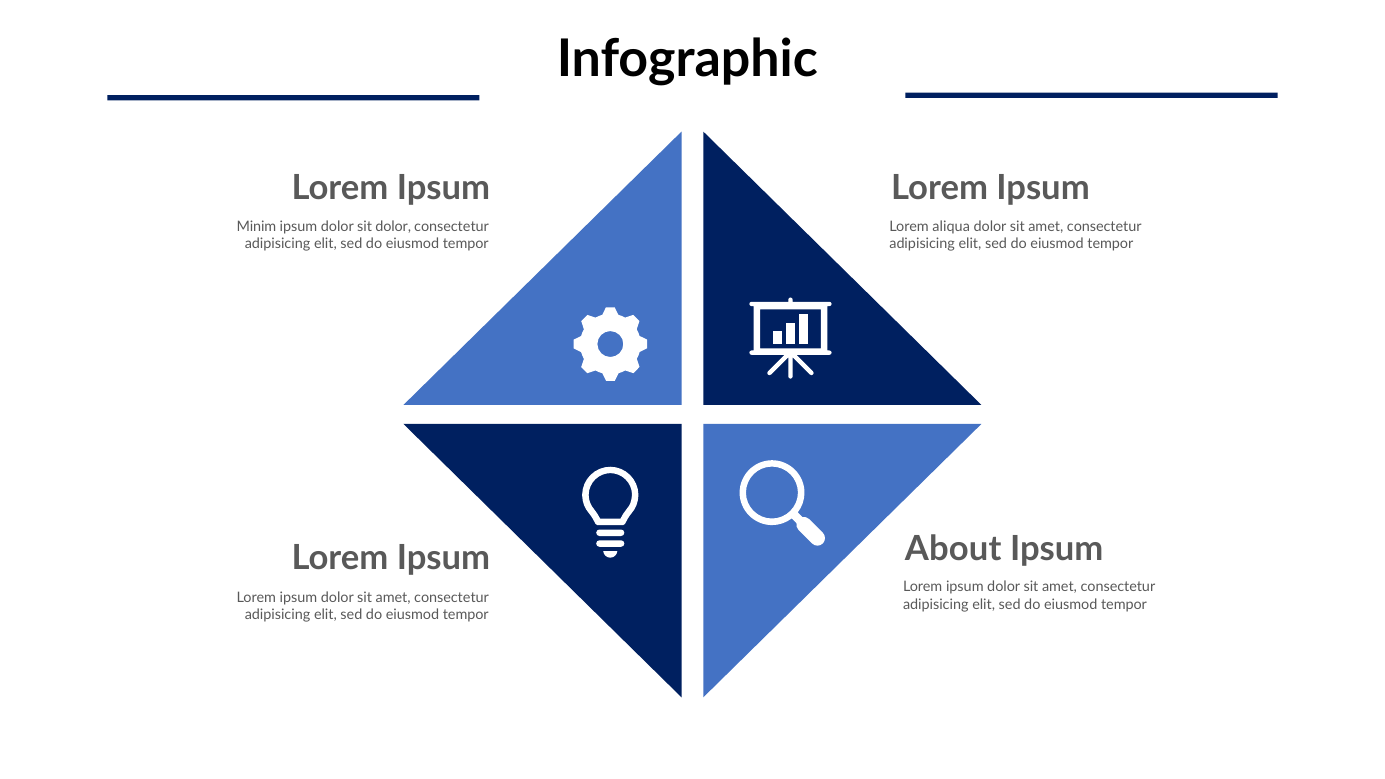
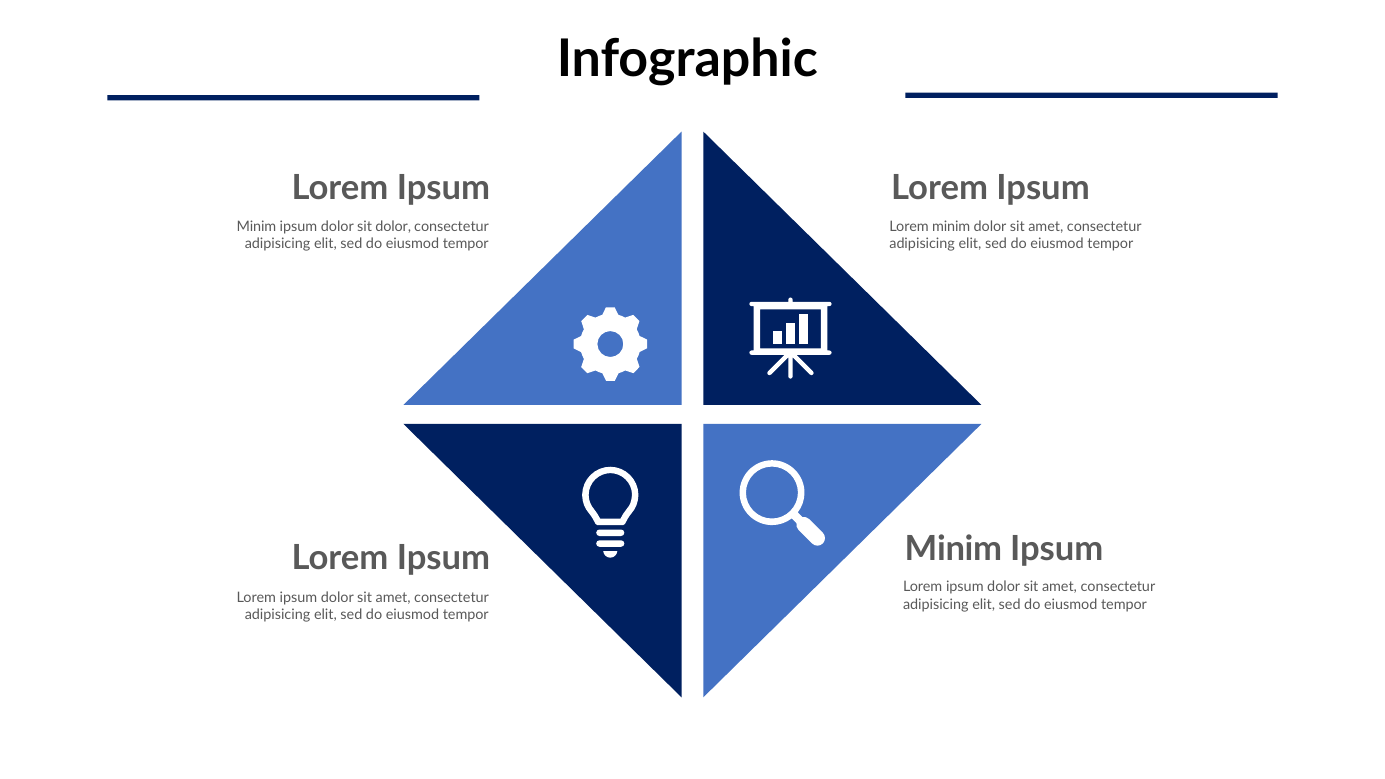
Lorem aliqua: aliqua -> minim (951, 227)
About: About -> Minim (953, 549)
